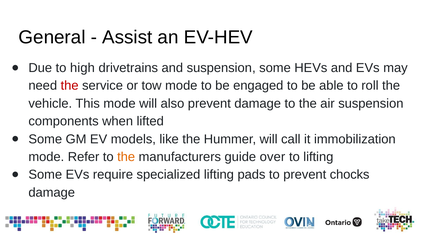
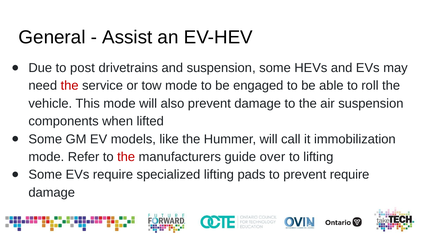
high: high -> post (82, 68)
the colour: orange -> red (126, 157)
prevent chocks: chocks -> require (350, 175)
